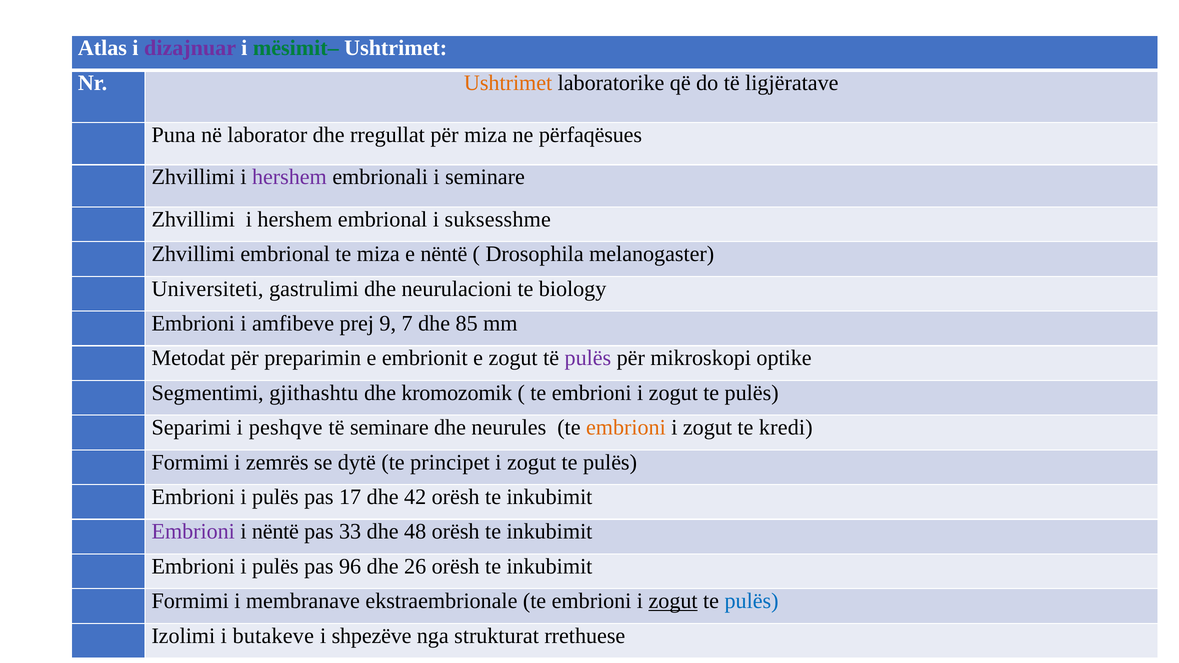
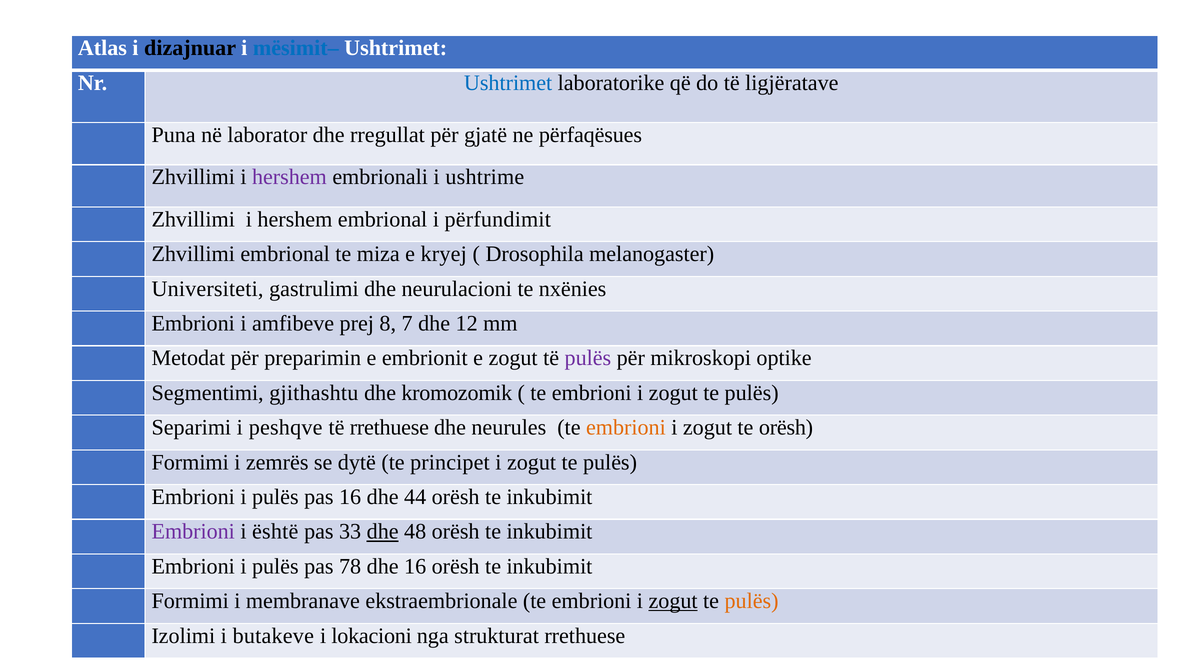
dizajnuar colour: purple -> black (190, 48)
mësimit– colour: green -> blue (296, 48)
Ushtrimet colour: orange -> blue (508, 83)
për miza: miza -> gjatë (486, 135)
i seminare: seminare -> ushtrime (485, 177)
suksesshme: suksesshme -> përfundimit (498, 219)
e nëntë: nëntë -> kryej (444, 254)
biology: biology -> nxënies (573, 289)
9: 9 -> 8 (388, 324)
85: 85 -> 12 (467, 324)
të seminare: seminare -> rrethuese (389, 428)
te kredi: kredi -> orësh (786, 428)
pas 17: 17 -> 16 (350, 497)
42: 42 -> 44 (415, 497)
i nëntë: nëntë -> është (275, 532)
dhe underline: none -> present (383, 532)
96: 96 -> 78 (350, 567)
dhe 26: 26 -> 16 (415, 567)
pulës colour: blue -> orange (752, 601)
shpezëve: shpezëve -> lokacioni (372, 636)
